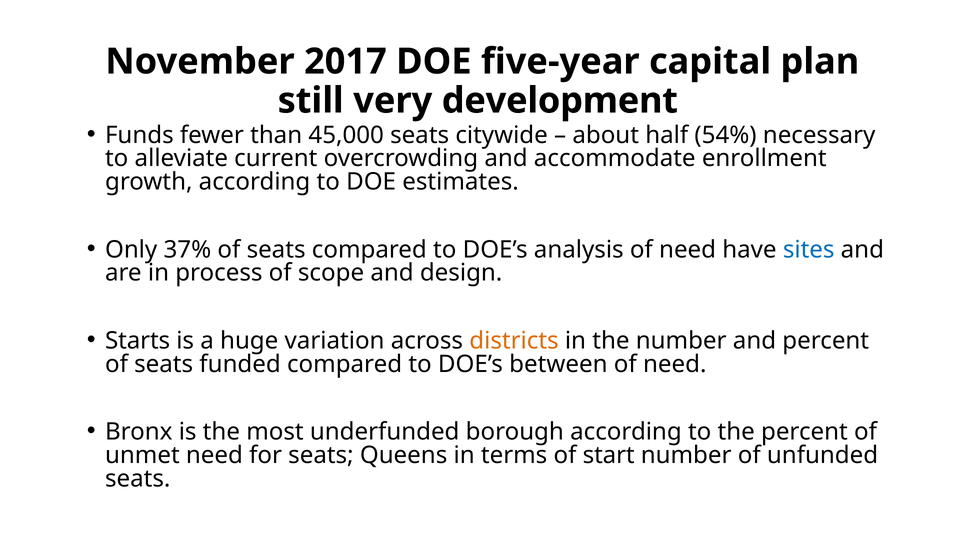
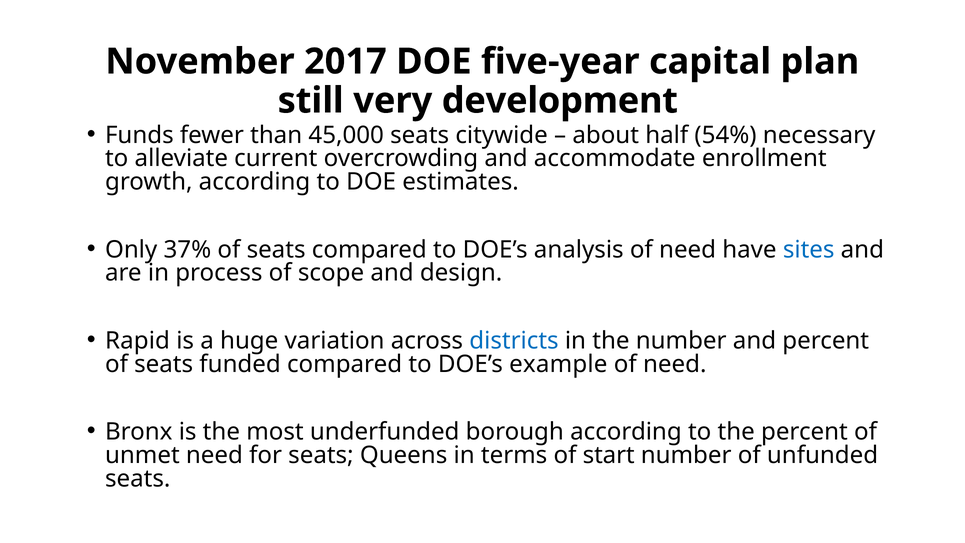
Starts: Starts -> Rapid (137, 340)
districts colour: orange -> blue (514, 340)
between: between -> example (558, 364)
